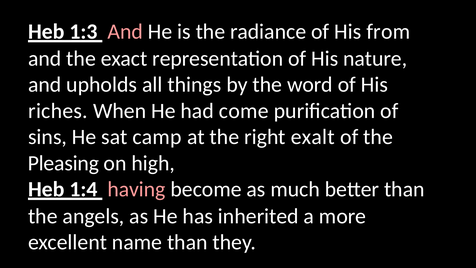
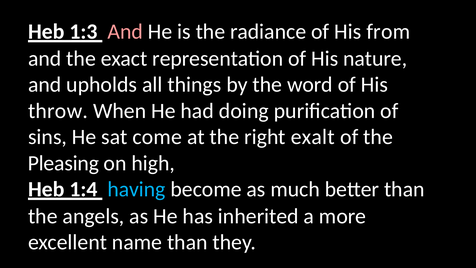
riches: riches -> throw (58, 111)
come: come -> doing (244, 111)
camp: camp -> come (157, 137)
having colour: pink -> light blue (136, 189)
